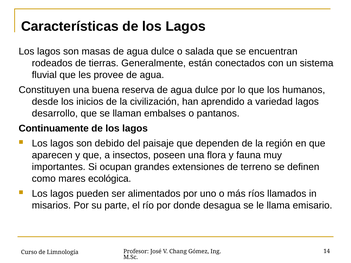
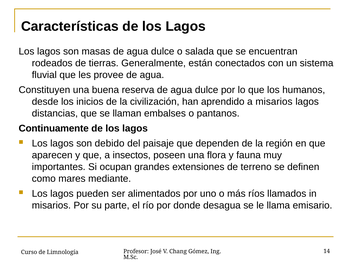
a variedad: variedad -> misarios (274, 102)
desarrollo: desarrollo -> distancias (55, 113)
ecológica: ecológica -> mediante (110, 179)
